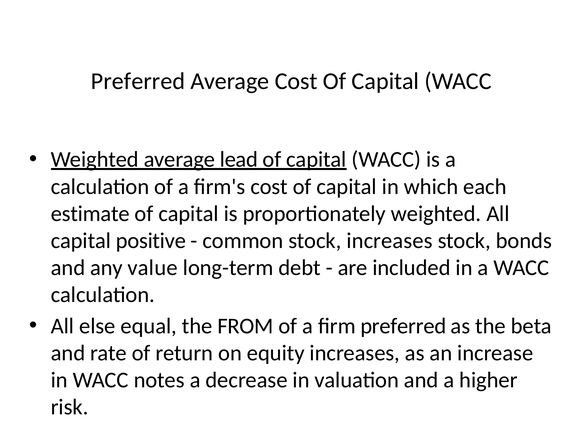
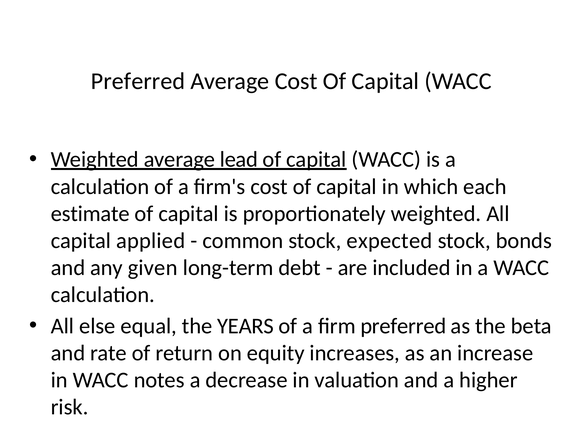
positive: positive -> applied (151, 241)
stock increases: increases -> expected (389, 241)
value: value -> given (153, 268)
FROM: FROM -> YEARS (246, 326)
